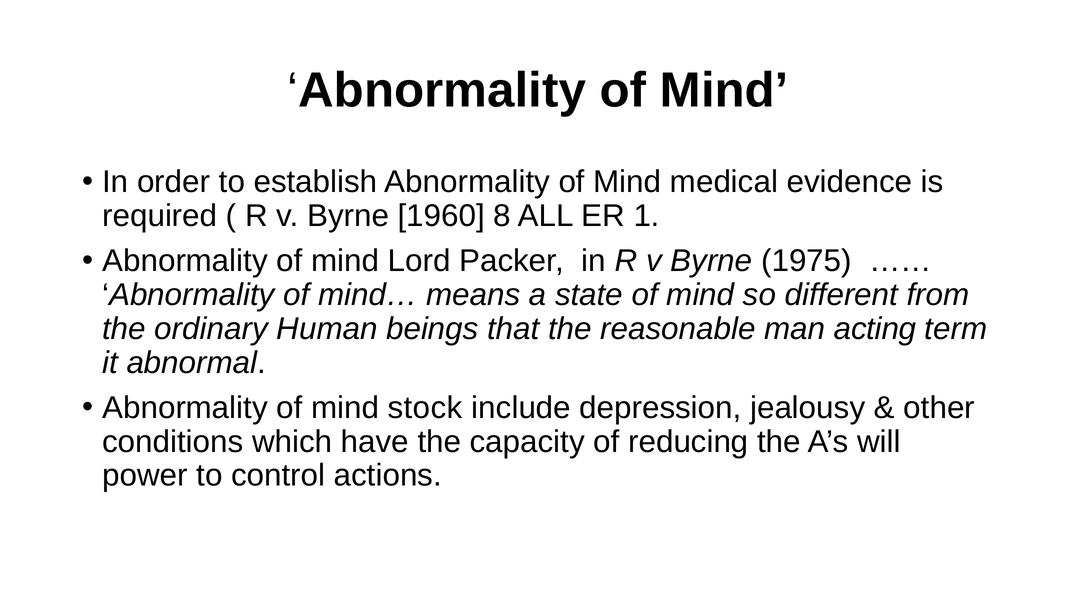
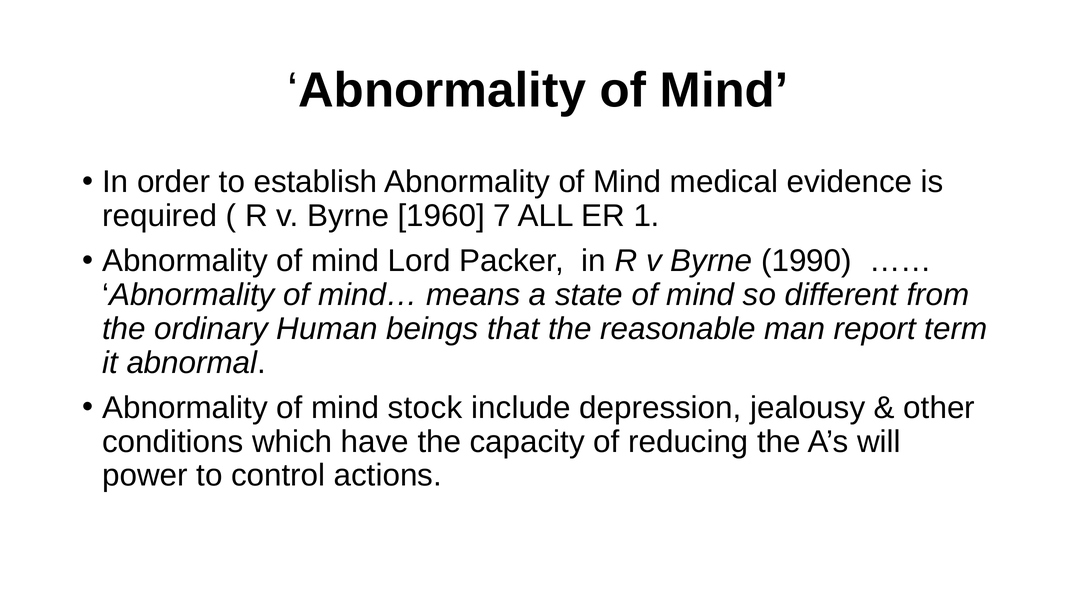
8: 8 -> 7 (502, 216)
1975: 1975 -> 1990 (806, 261)
acting: acting -> report (875, 329)
